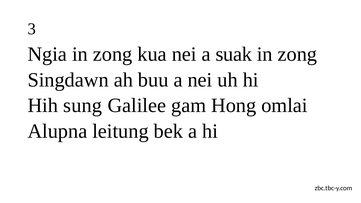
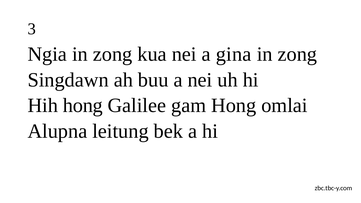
suak: suak -> gina (234, 54)
Hih sung: sung -> hong (83, 106)
